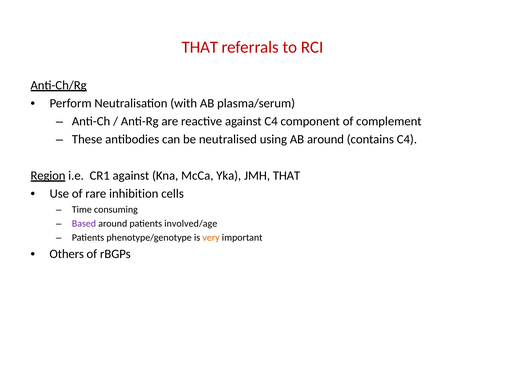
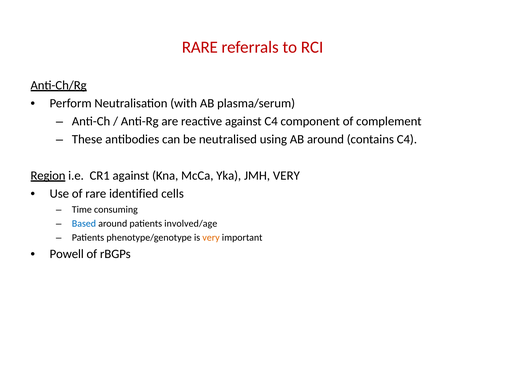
THAT: THAT -> RARE (200, 47)
JMH THAT: THAT -> VERY (286, 175)
inhibition: inhibition -> identified (134, 194)
Based colour: purple -> blue (84, 223)
Others: Others -> Powell (67, 254)
